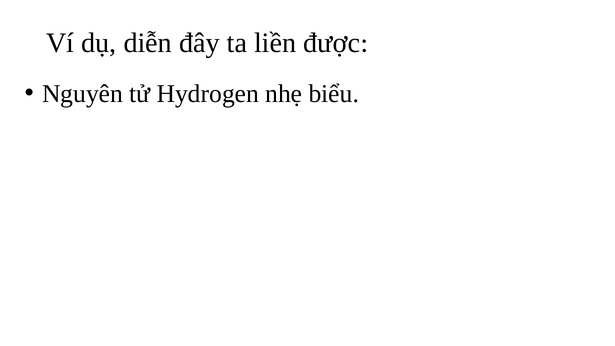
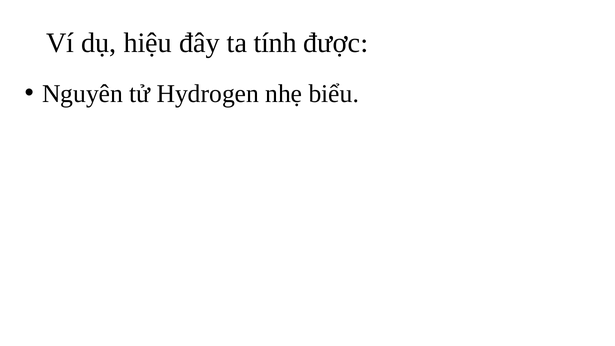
diễn: diễn -> hiệu (148, 43)
liền: liền -> tính (275, 43)
